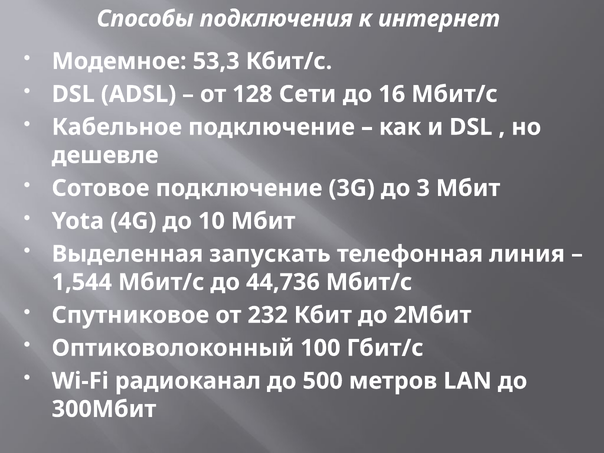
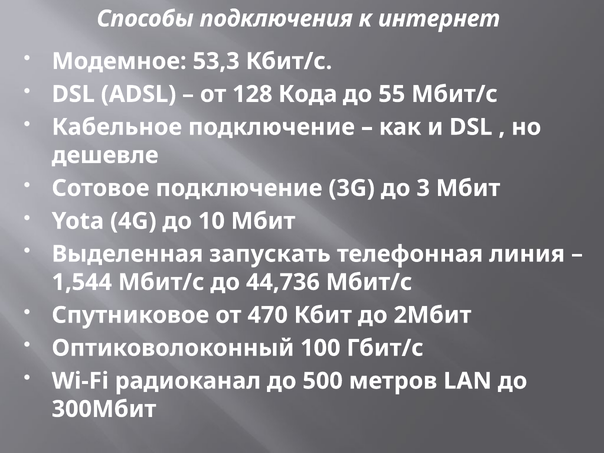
Сети: Сети -> Кода (308, 94)
16: 16 -> 55 (392, 94)
232: 232 -> 470 (268, 315)
